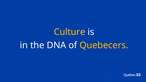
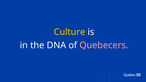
Quebecers colour: yellow -> pink (104, 45)
